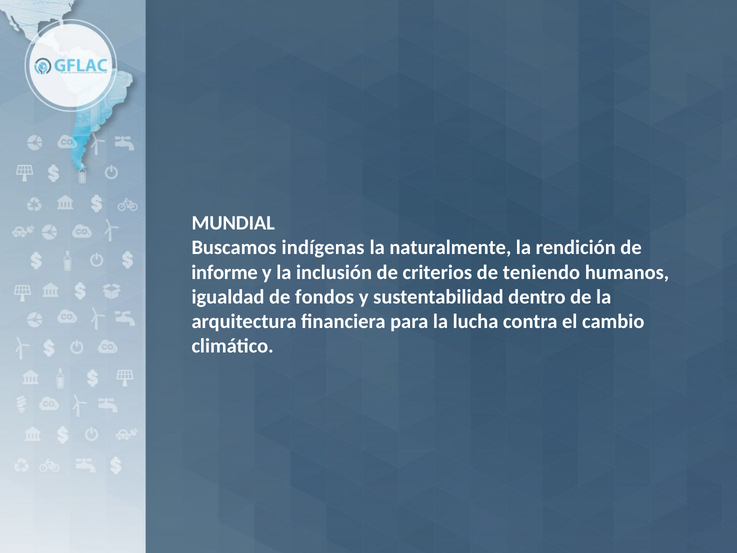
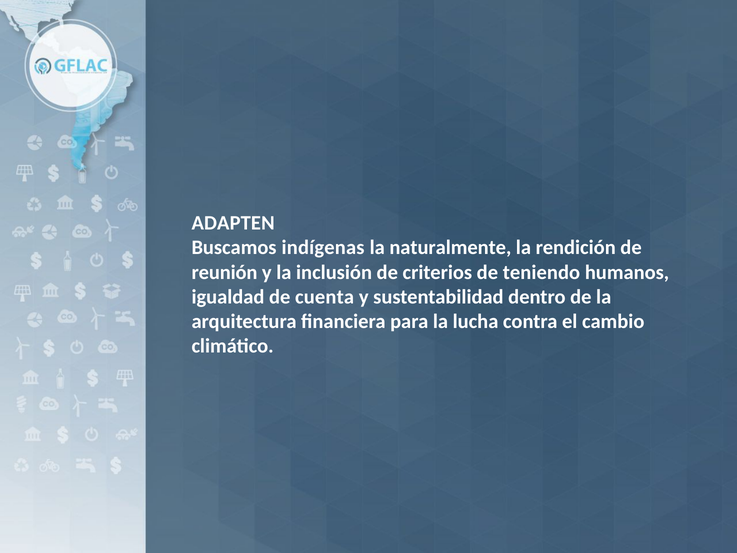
MUNDIAL: MUNDIAL -> ADAPTEN (233, 223)
informe: informe -> reunión (224, 272)
fondos: fondos -> cuenta (325, 297)
